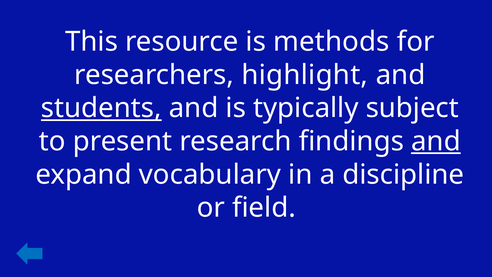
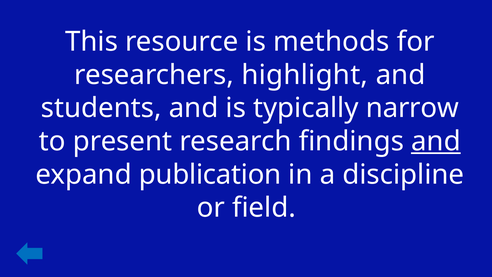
students underline: present -> none (101, 108)
subject: subject -> narrow (412, 108)
vocabulary: vocabulary -> publication (210, 174)
